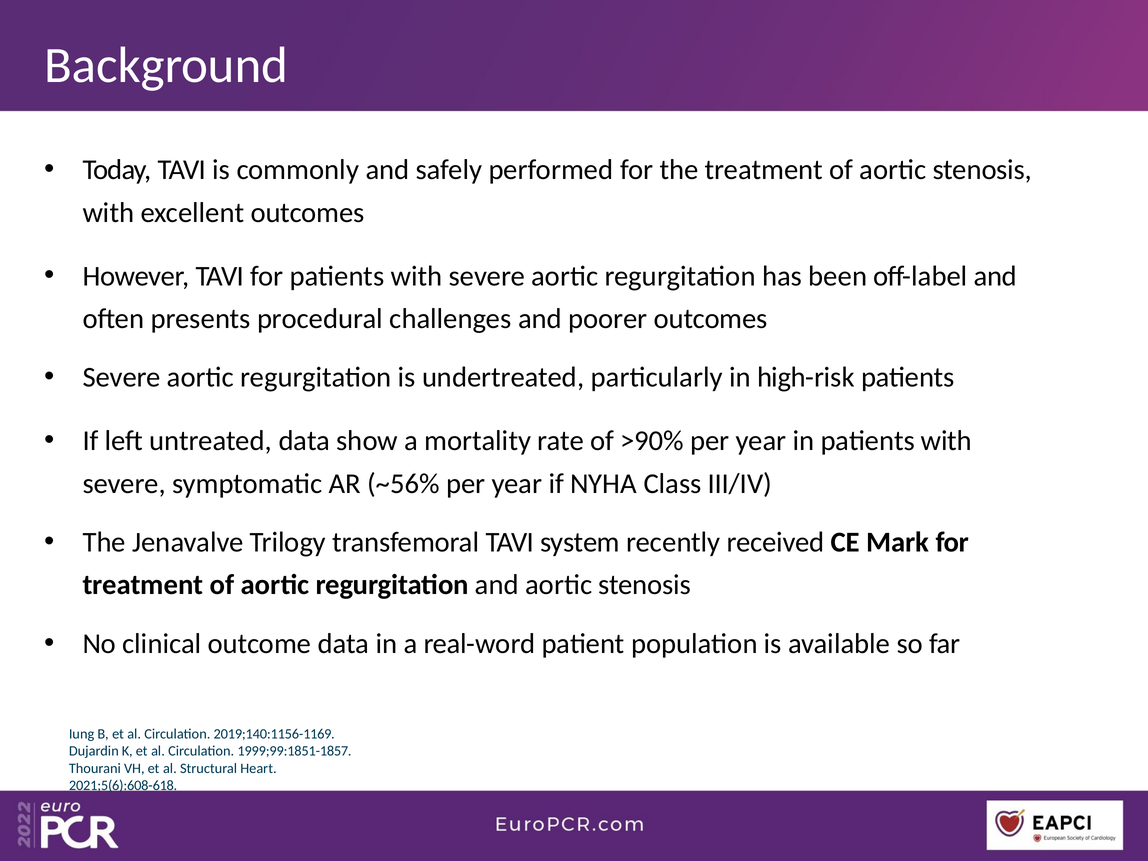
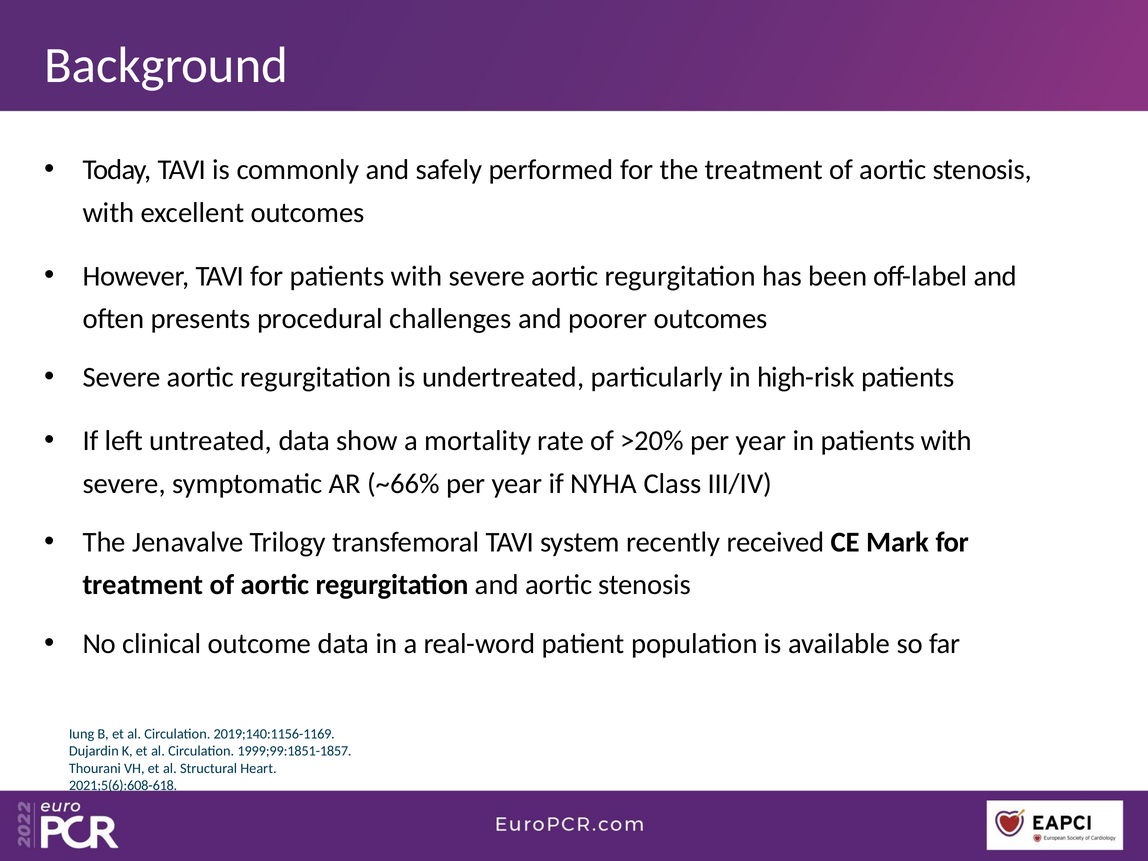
>90%: >90% -> >20% (652, 441)
~56%: ~56% -> ~66% (404, 484)
